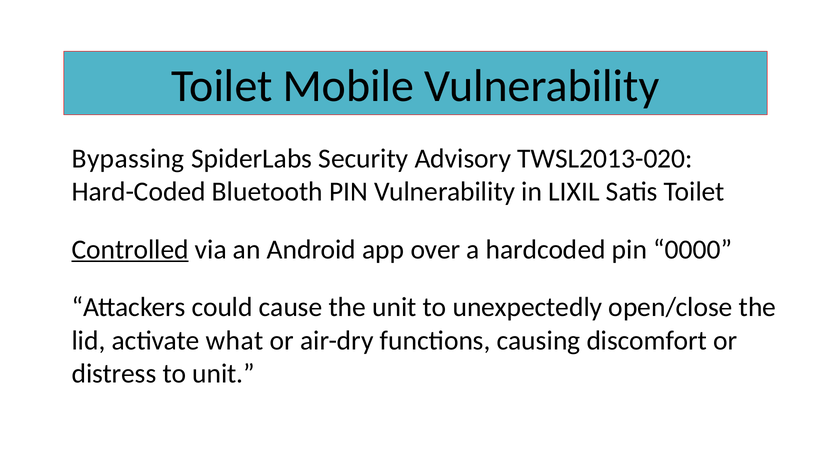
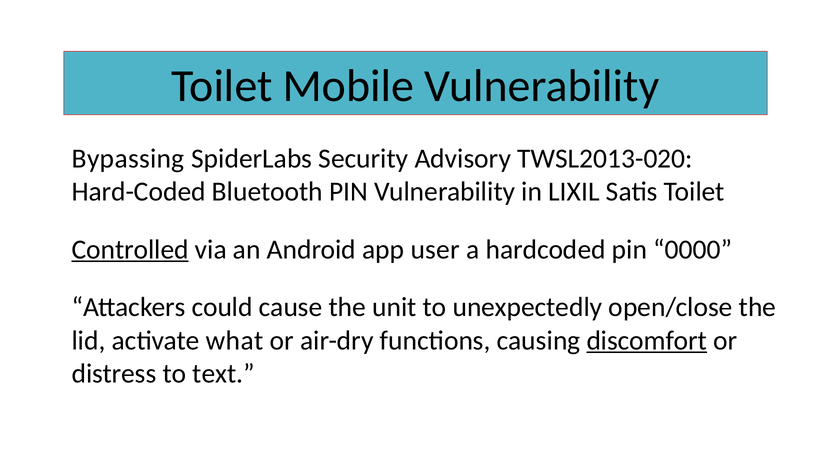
over: over -> user (435, 249)
discomfort underline: none -> present (647, 340)
to unit: unit -> text (223, 373)
